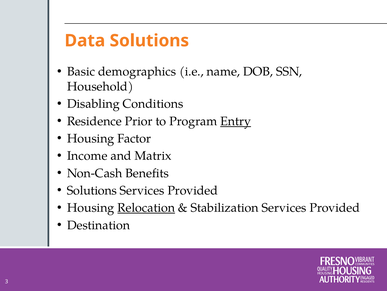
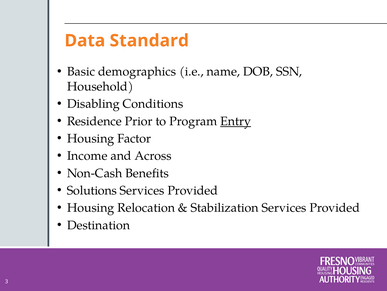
Data Solutions: Solutions -> Standard (149, 41)
Matrix: Matrix -> Across (153, 155)
Relocation underline: present -> none (146, 207)
